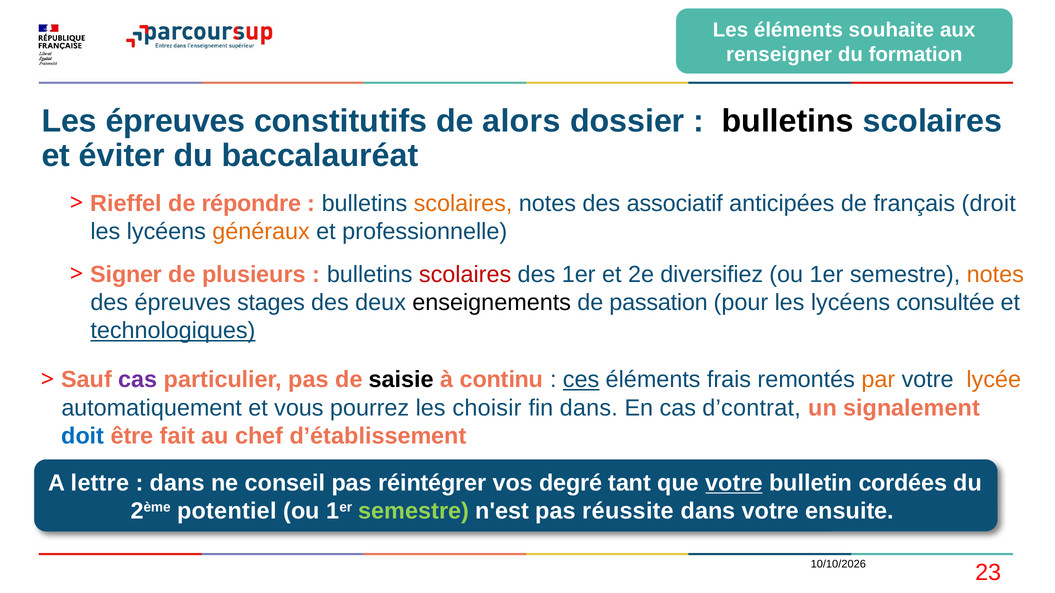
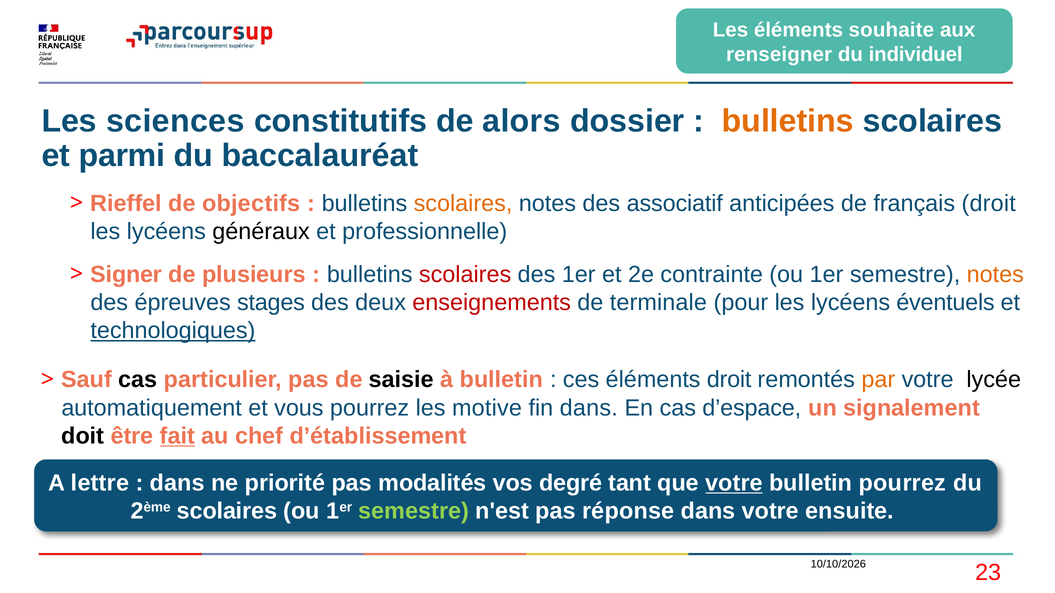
formation: formation -> individuel (916, 55)
Les épreuves: épreuves -> sciences (175, 121)
bulletins colour: black -> orange (788, 121)
éviter: éviter -> parmi (122, 156)
répondre: répondre -> objectifs (251, 203)
généraux colour: orange -> black (261, 232)
diversifiez: diversifiez -> contrainte (712, 275)
enseignements colour: black -> red (492, 303)
passation: passation -> terminale (658, 303)
consultée: consultée -> éventuels (946, 303)
cas colour: purple -> black (138, 380)
à continu: continu -> bulletin (501, 380)
ces underline: present -> none (581, 380)
éléments frais: frais -> droit (729, 380)
lycée colour: orange -> black (994, 380)
choisir: choisir -> motive (487, 408)
d’contrat: d’contrat -> d’espace (752, 408)
doit colour: blue -> black (83, 436)
fait underline: none -> present (177, 436)
conseil: conseil -> priorité (285, 483)
réintégrer: réintégrer -> modalités (432, 483)
bulletin cordées: cordées -> pourrez (903, 483)
2ème potentiel: potentiel -> scolaires (227, 511)
réussite: réussite -> réponse (628, 511)
